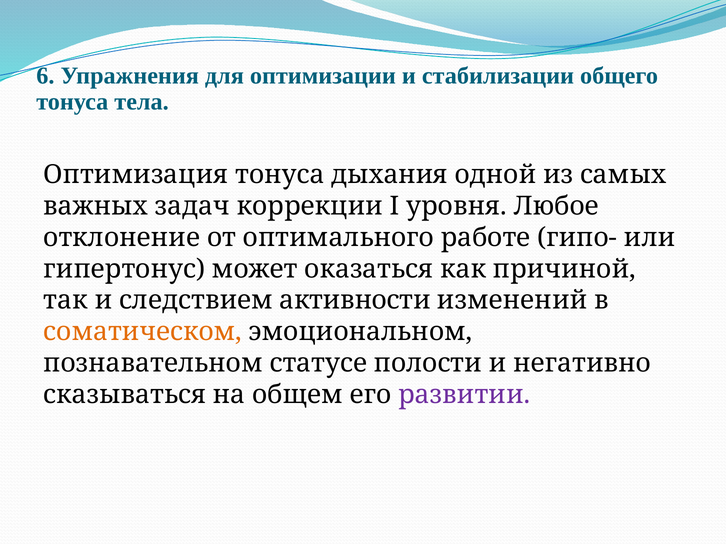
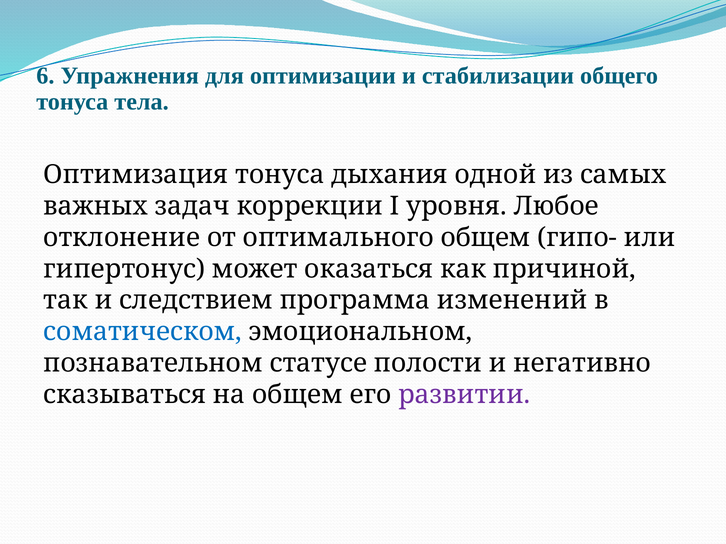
оптимального работе: работе -> общем (486, 238)
активности: активности -> программа (355, 301)
соматическом colour: orange -> blue (143, 332)
